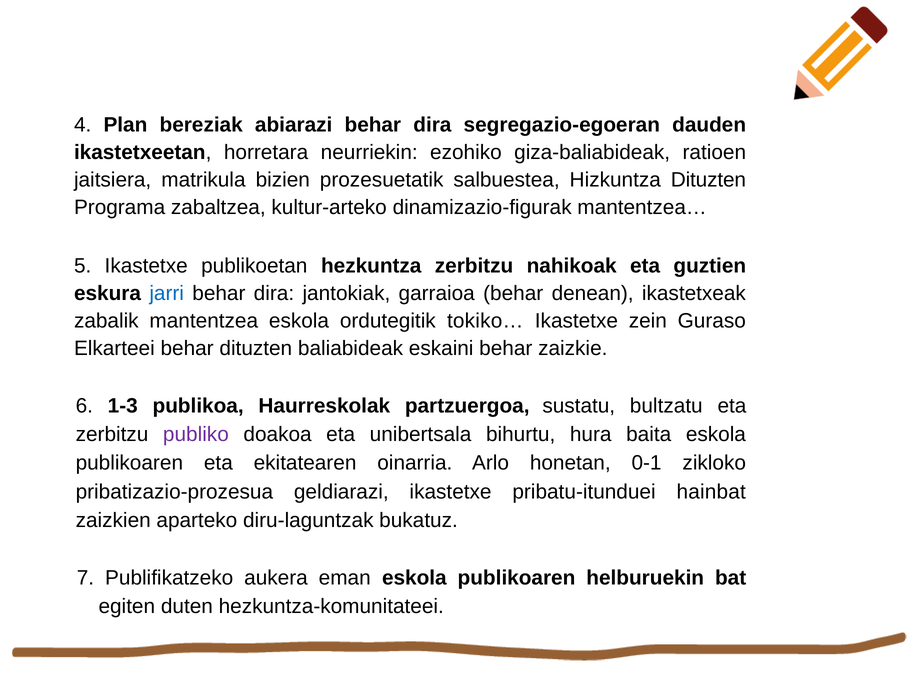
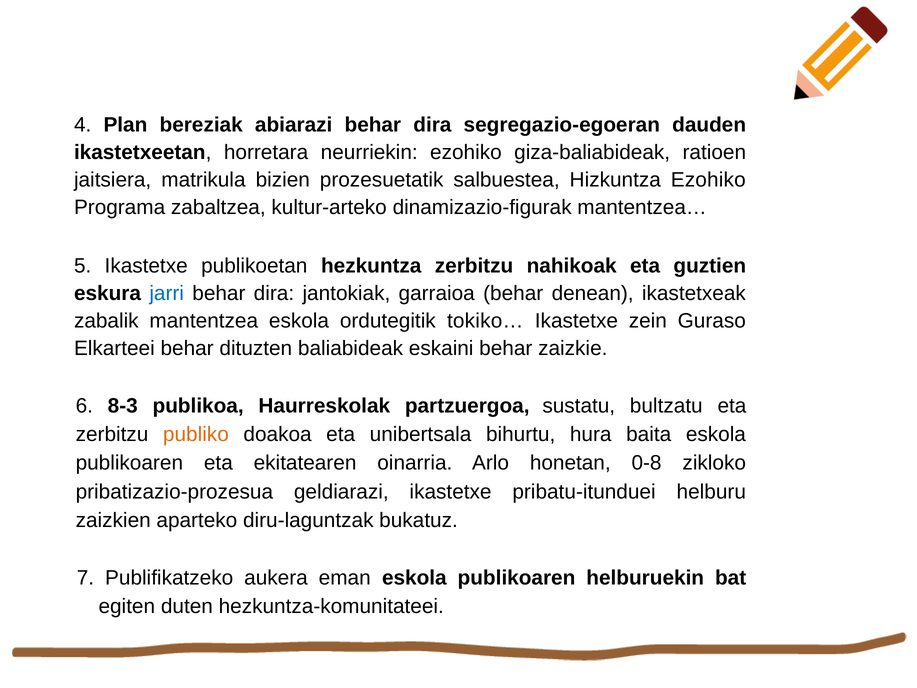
Hizkuntza Dituzten: Dituzten -> Ezohiko (708, 180)
1-3: 1-3 -> 8-3 (123, 406)
publiko colour: purple -> orange (196, 434)
0-1: 0-1 -> 0-8 (647, 463)
hainbat: hainbat -> helburu (711, 492)
